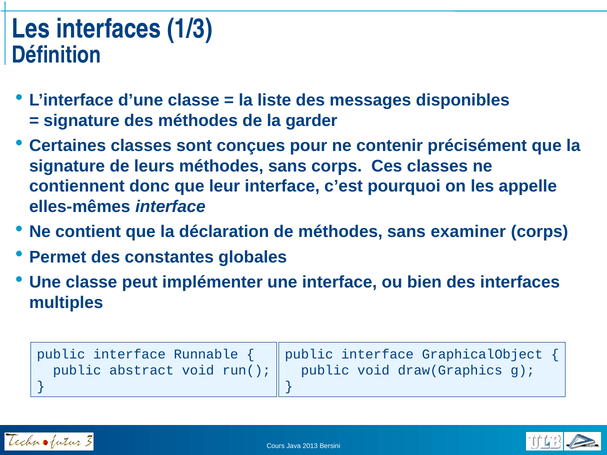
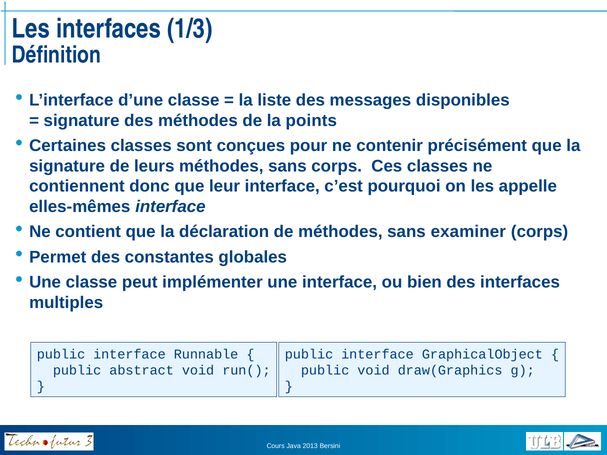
garder: garder -> points (311, 121)
